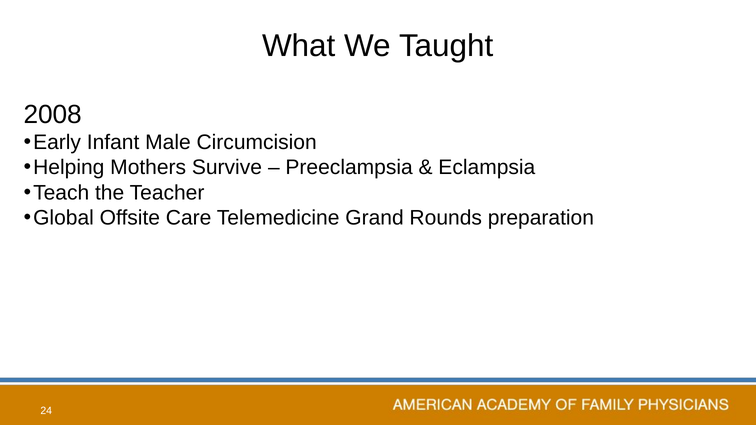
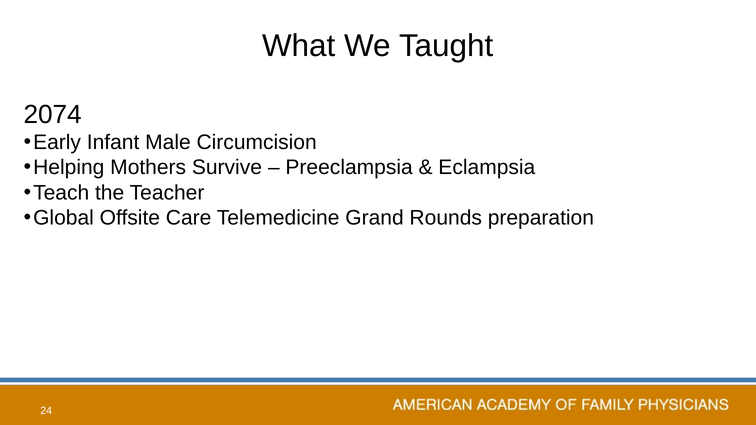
2008: 2008 -> 2074 (53, 114)
